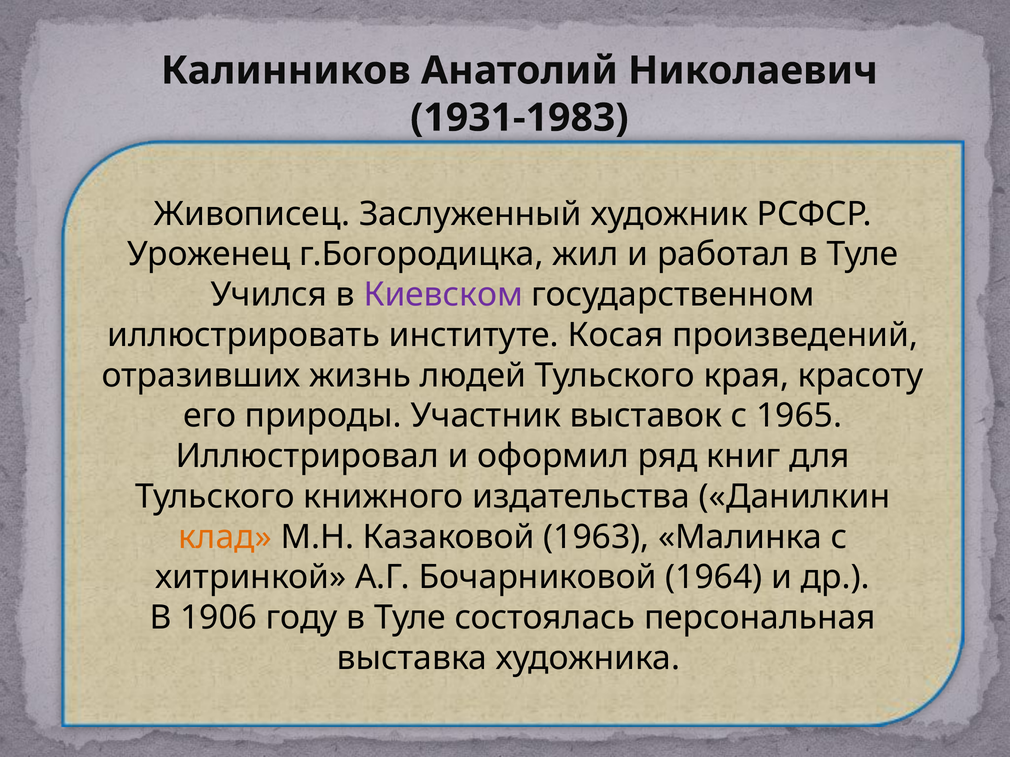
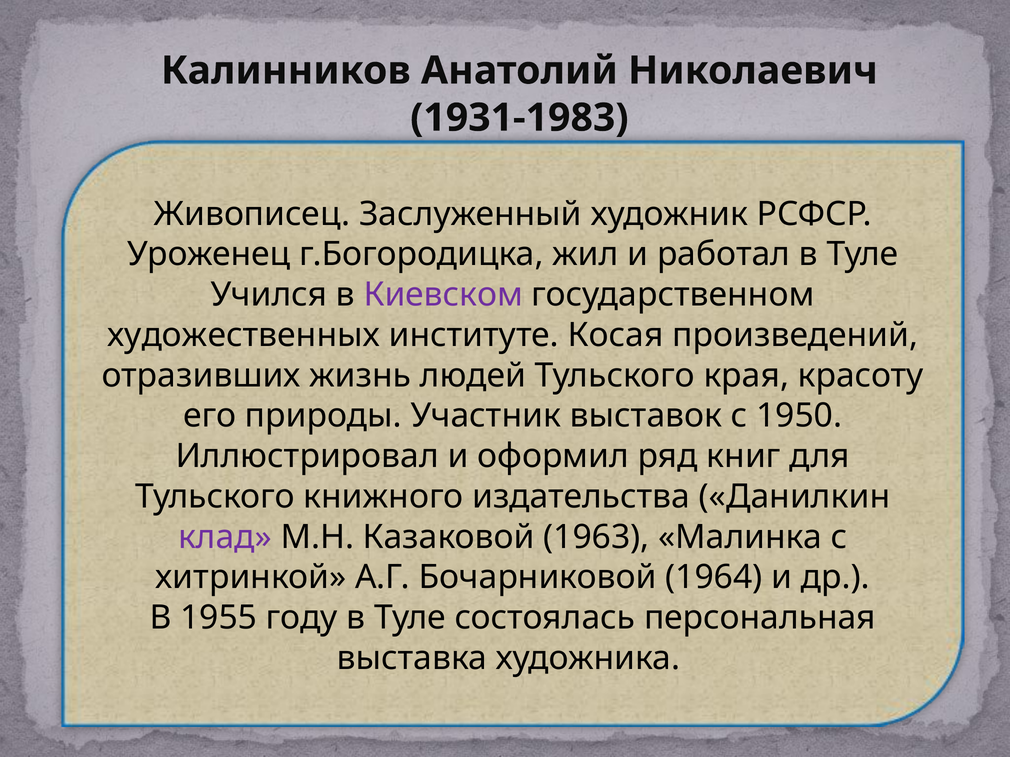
иллюстрировать: иллюстрировать -> художественных (244, 335)
1965: 1965 -> 1950 (799, 416)
клад colour: orange -> purple (225, 537)
1906: 1906 -> 1955 (219, 618)
